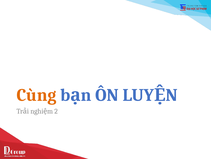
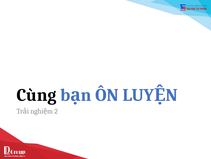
Cùng colour: orange -> black (36, 95)
